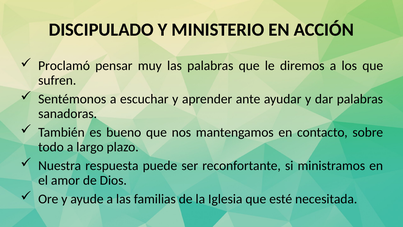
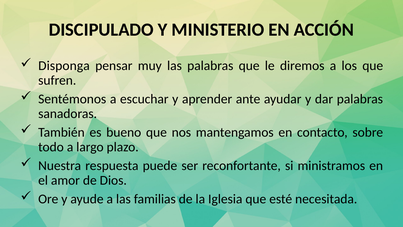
Proclamó: Proclamó -> Disponga (64, 66)
